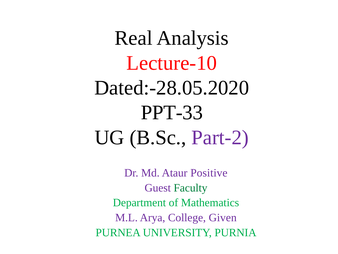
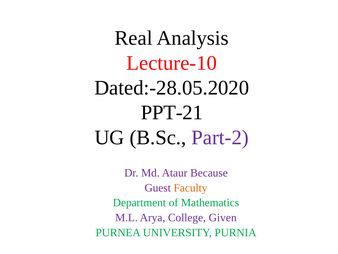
PPT-33: PPT-33 -> PPT-21 (172, 112)
Positive: Positive -> Because (209, 173)
Faculty colour: green -> orange (191, 187)
